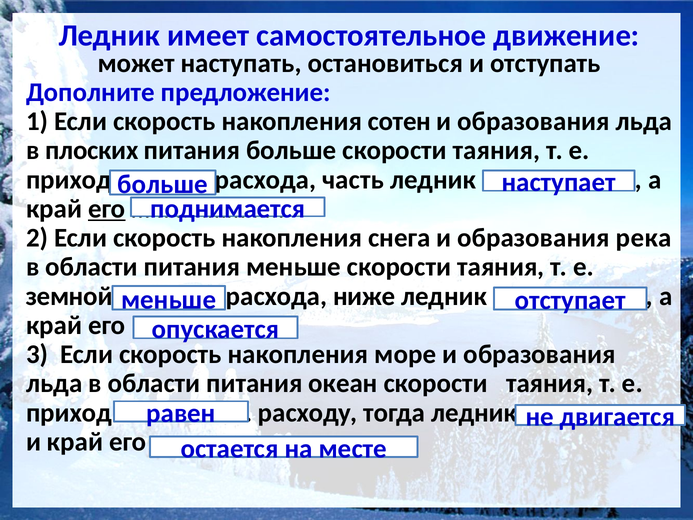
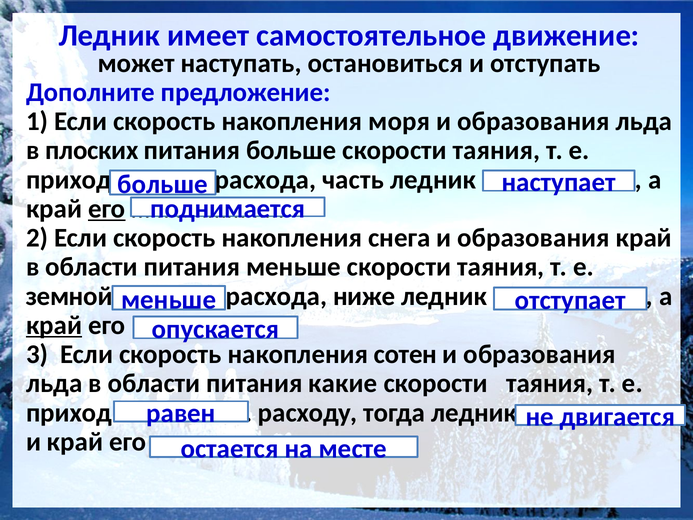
сотен: сотен -> моря (399, 121)
образования река: река -> край (644, 238)
край underline: none -> present (54, 325)
море: море -> сотен (405, 354)
океан: океан -> какие (343, 383)
